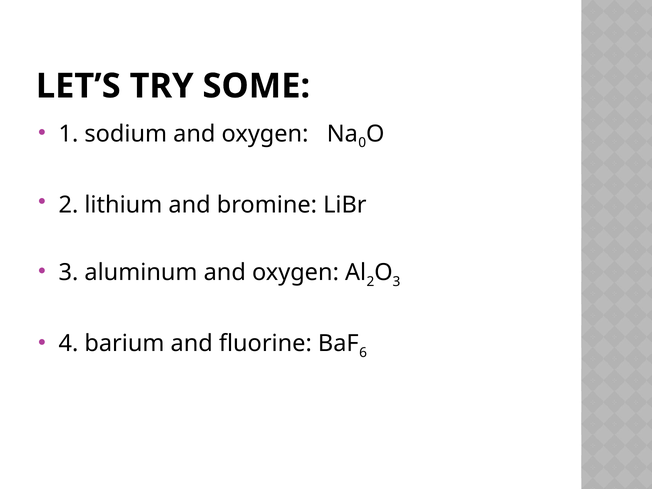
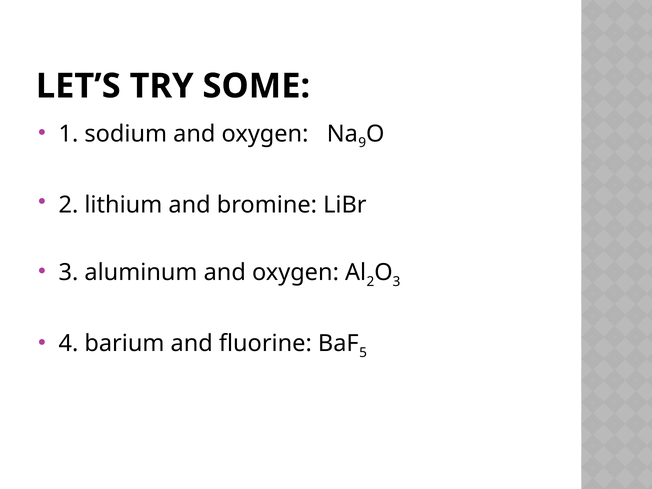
0: 0 -> 9 (362, 143)
6: 6 -> 5 (363, 353)
